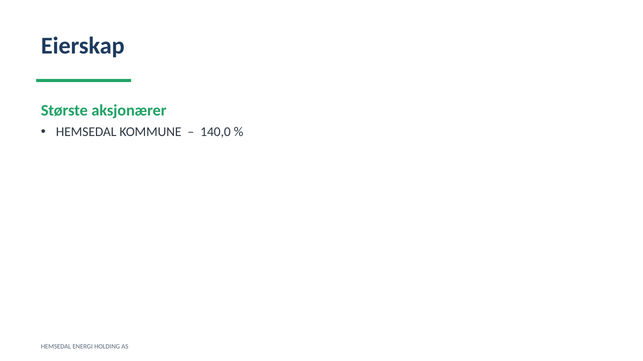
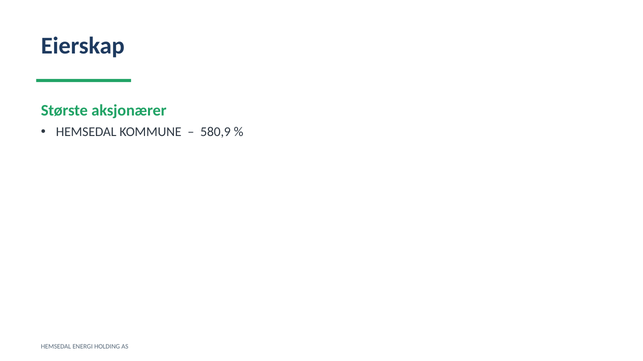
140,0: 140,0 -> 580,9 (216, 132)
